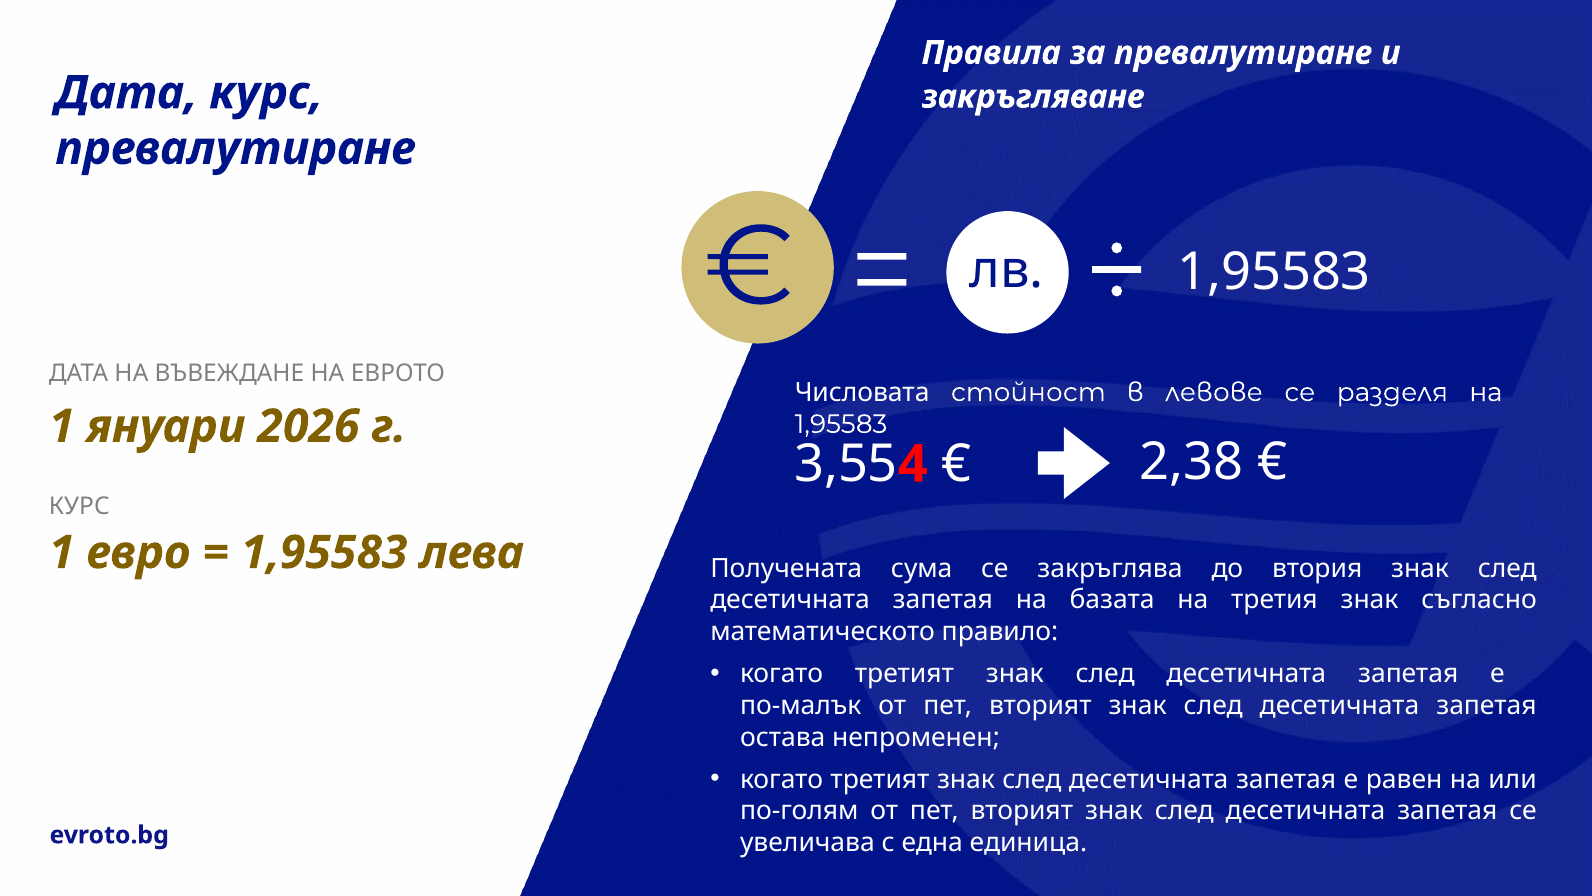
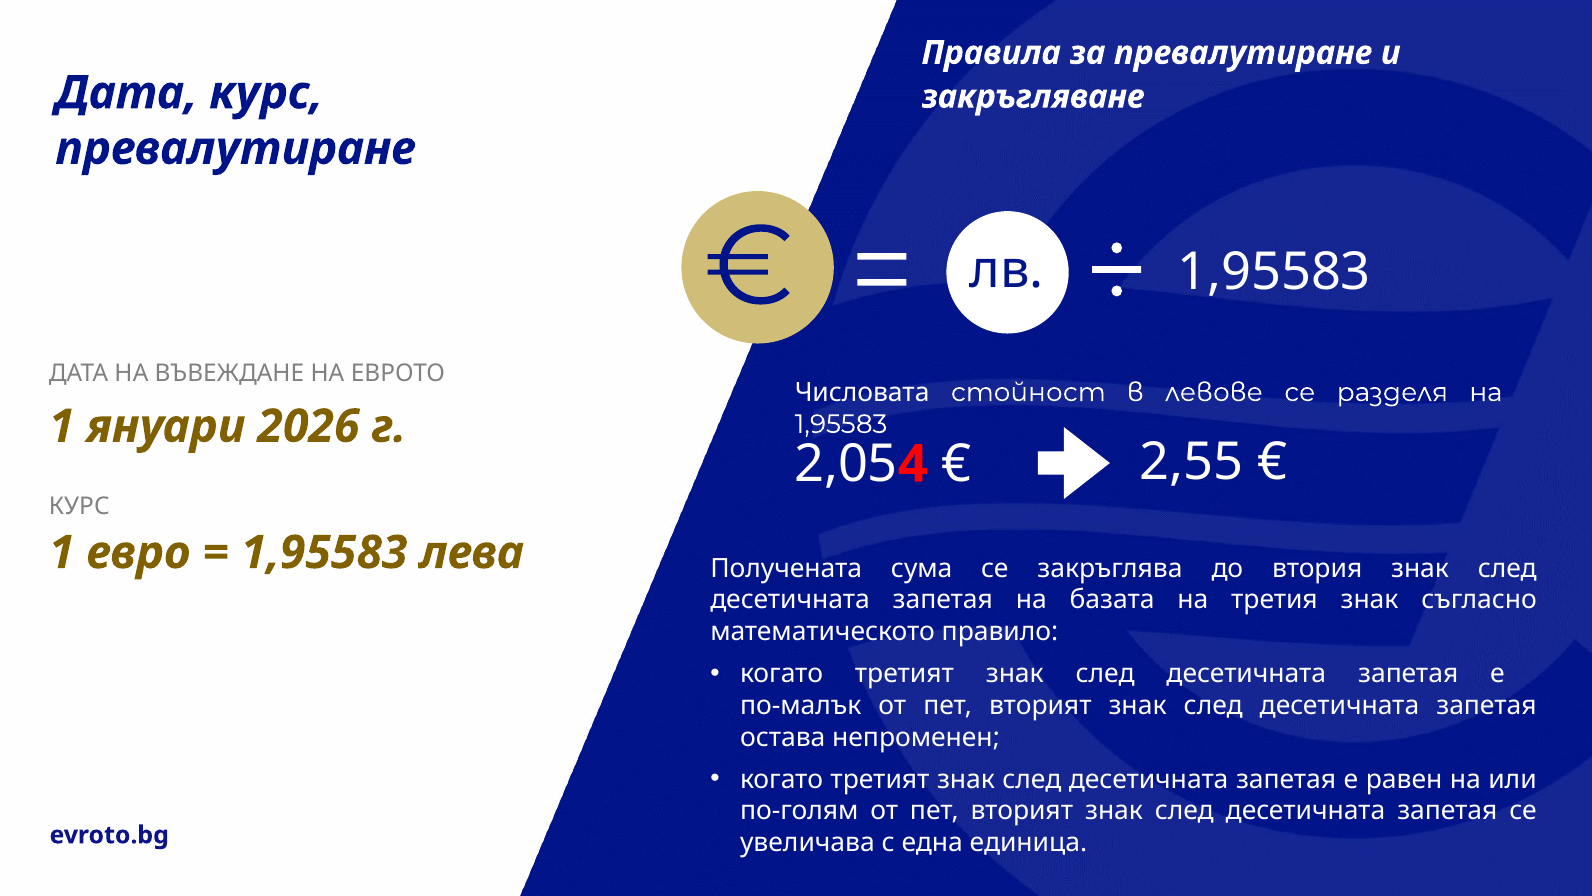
3,55: 3,55 -> 2,05 (846, 464)
2,38: 2,38 -> 2,55 (1192, 462)
